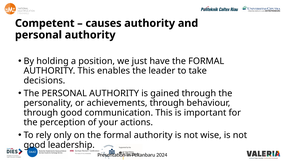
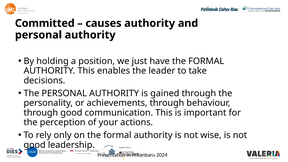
Competent: Competent -> Committed (45, 23)
